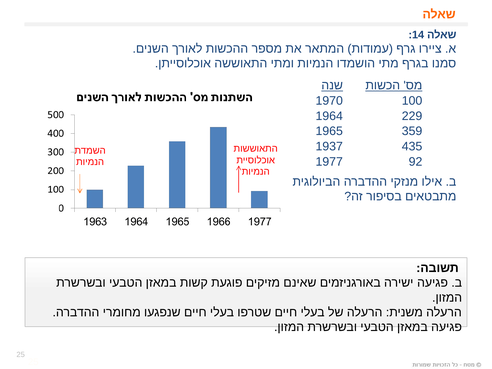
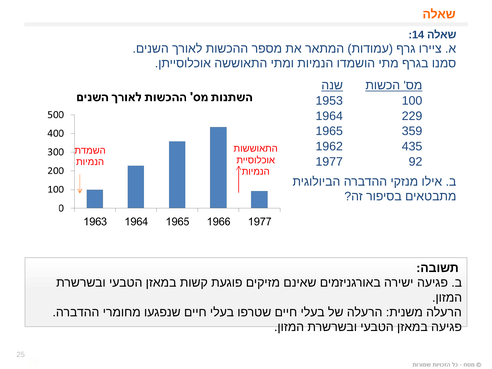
1970: 1970 -> 1953 (329, 101)
1937: 1937 -> 1962 (329, 147)
